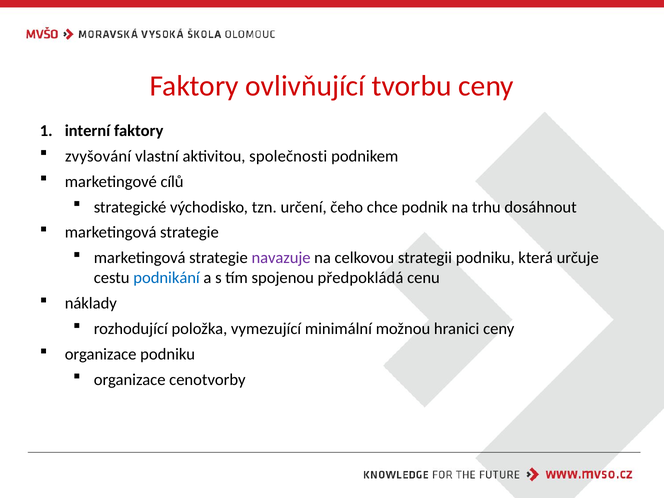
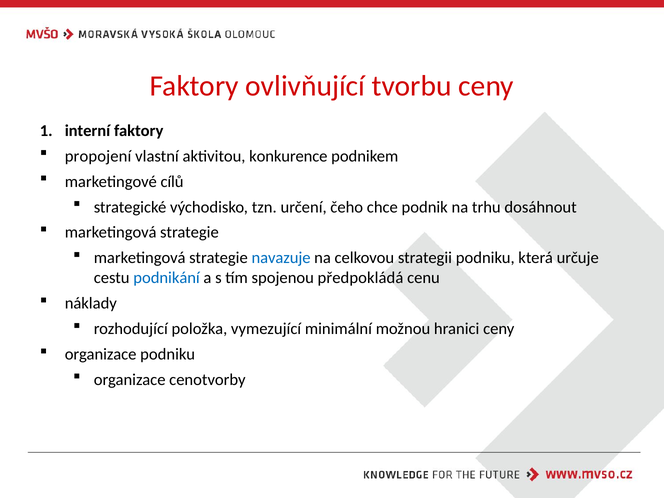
zvyšování: zvyšování -> propojení (98, 156)
společnosti: společnosti -> konkurence (288, 156)
navazuje colour: purple -> blue (281, 258)
